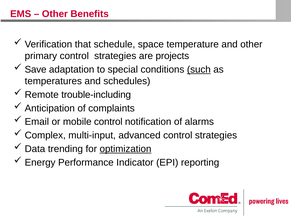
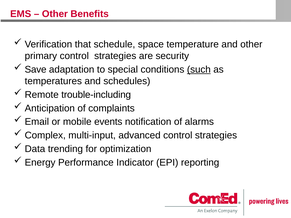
projects: projects -> security (172, 56)
mobile control: control -> events (108, 122)
optimization underline: present -> none (126, 149)
